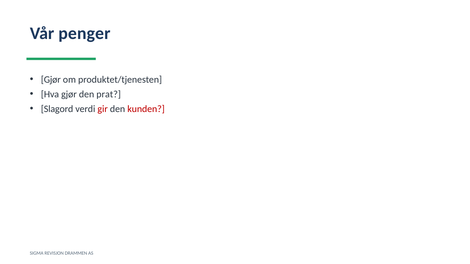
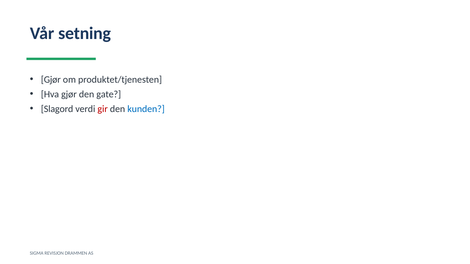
penger: penger -> setning (85, 34)
prat: prat -> gate (109, 94)
kunden colour: red -> blue (146, 109)
